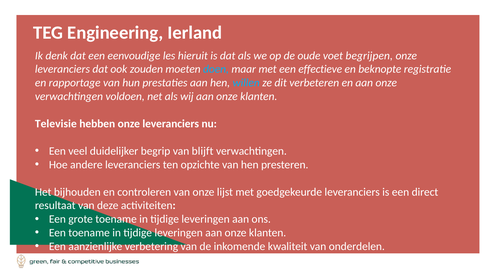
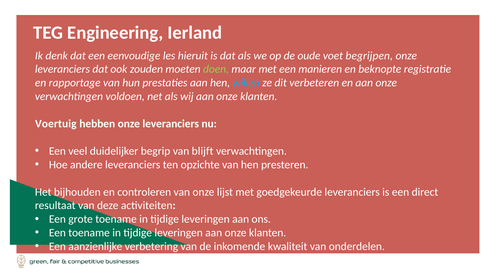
doen colour: light blue -> light green (216, 69)
effectieve: effectieve -> manieren (320, 69)
Televisie: Televisie -> Voertuig (56, 124)
